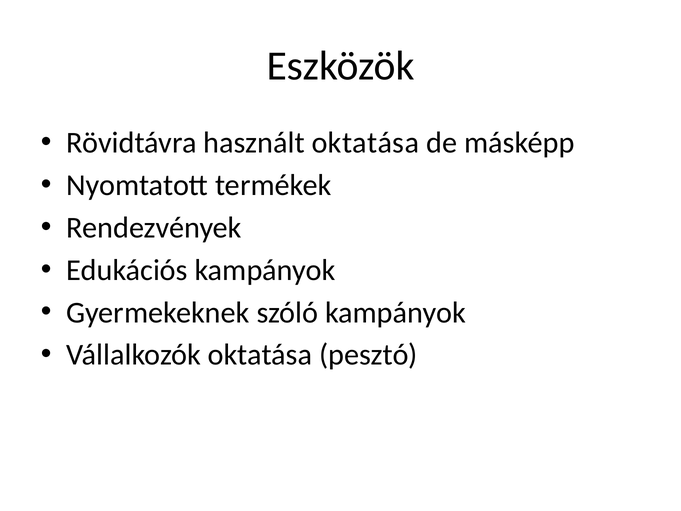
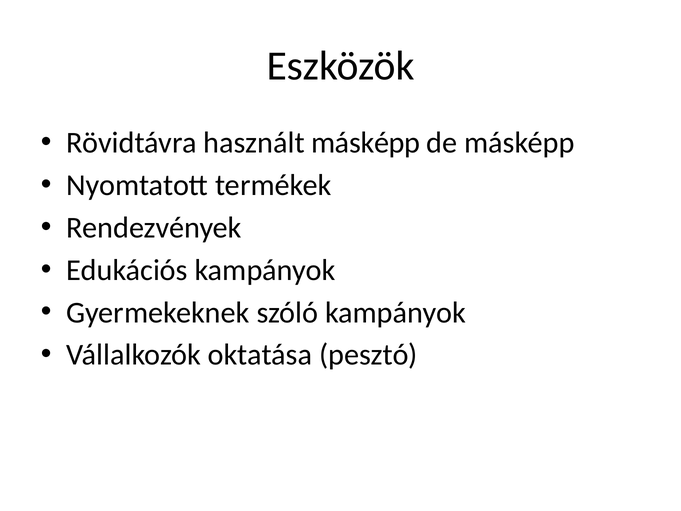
használt oktatása: oktatása -> másképp (366, 143)
